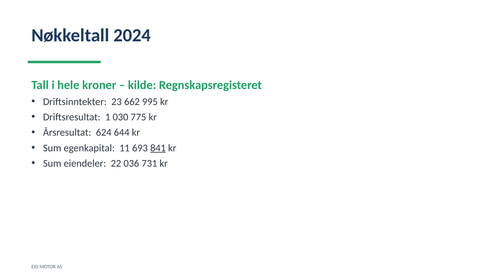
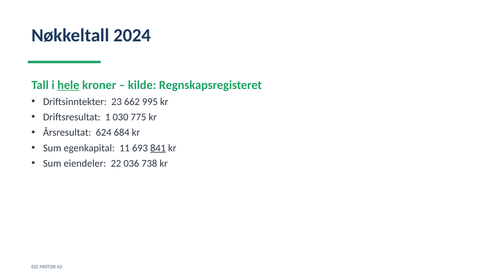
hele underline: none -> present (68, 85)
644: 644 -> 684 (122, 132)
731: 731 -> 738 (149, 163)
